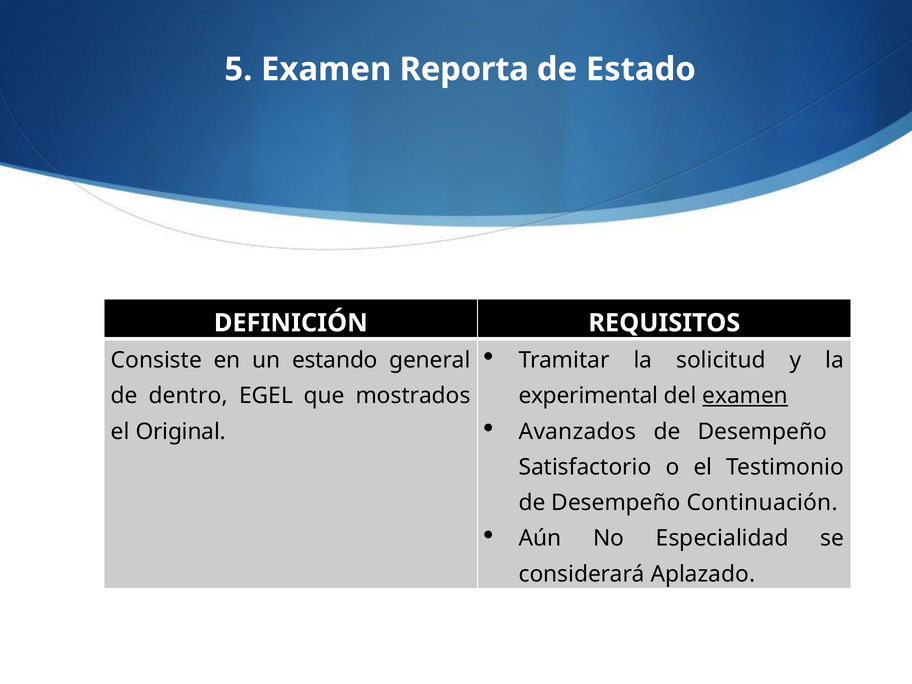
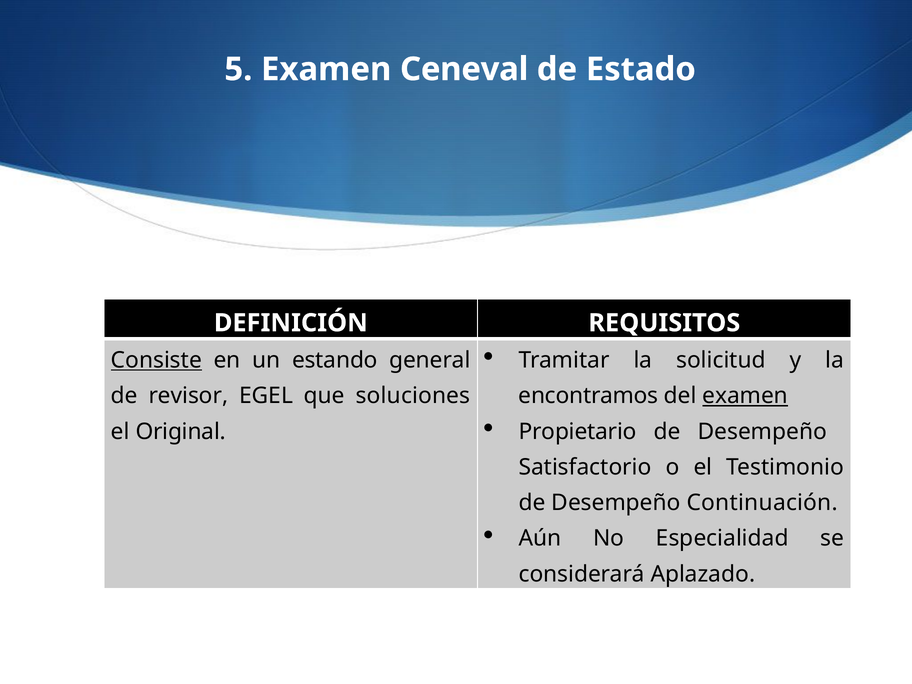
Reporta: Reporta -> Ceneval (464, 69)
Consiste underline: none -> present (156, 360)
dentro: dentro -> revisor (188, 396)
mostrados: mostrados -> soluciones (413, 396)
experimental: experimental -> encontramos (588, 396)
Avanzados: Avanzados -> Propietario (578, 431)
